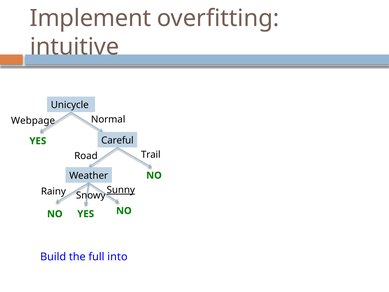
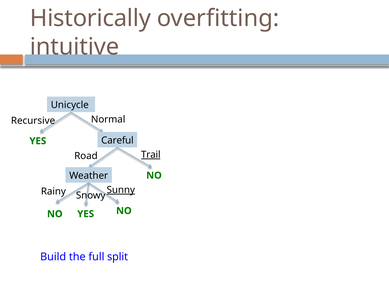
Implement: Implement -> Historically (90, 18)
Webpage: Webpage -> Recursive (33, 121)
Trail underline: none -> present (151, 155)
into: into -> split (118, 257)
